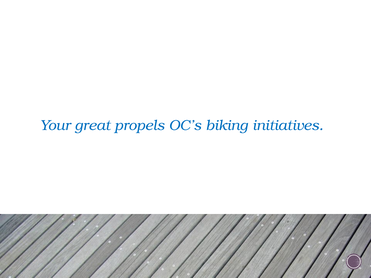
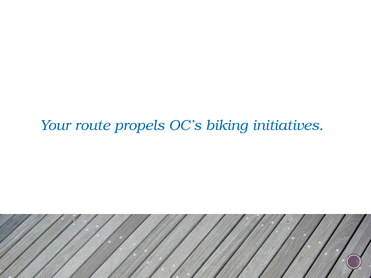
great: great -> route (93, 125)
